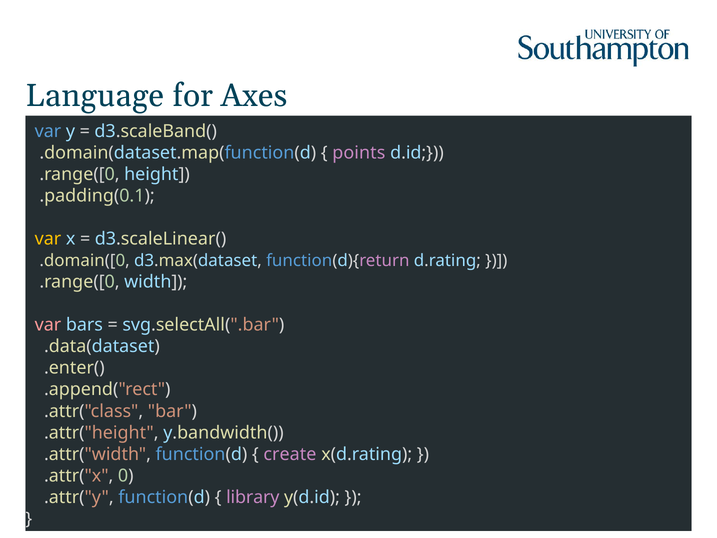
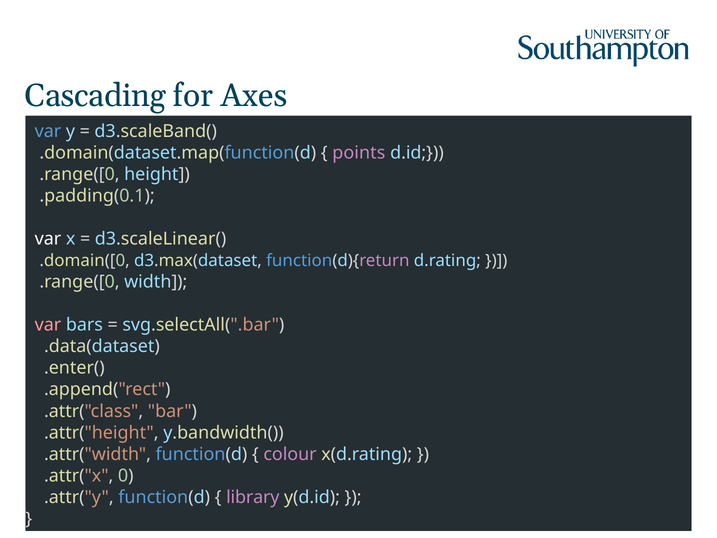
Language: Language -> Cascading (95, 96)
var colour: yellow -> white (48, 239)
create: create -> colour (290, 454)
